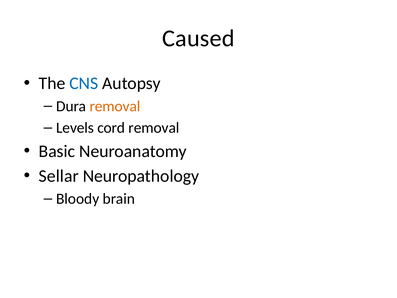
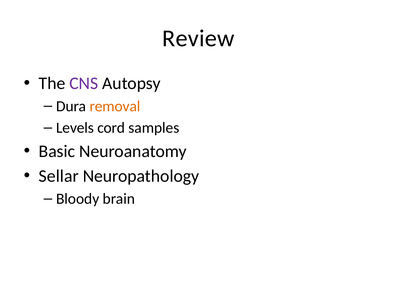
Caused: Caused -> Review (198, 38)
CNS colour: blue -> purple (84, 83)
cord removal: removal -> samples (154, 128)
